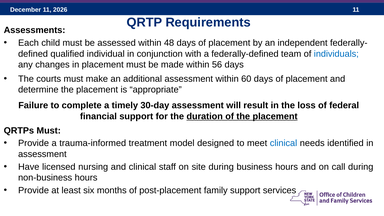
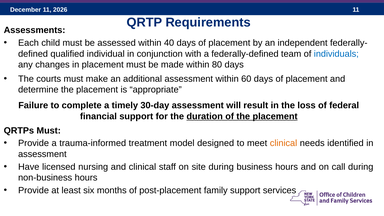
48: 48 -> 40 (169, 43)
56: 56 -> 80 (217, 65)
clinical colour: blue -> orange (284, 143)
